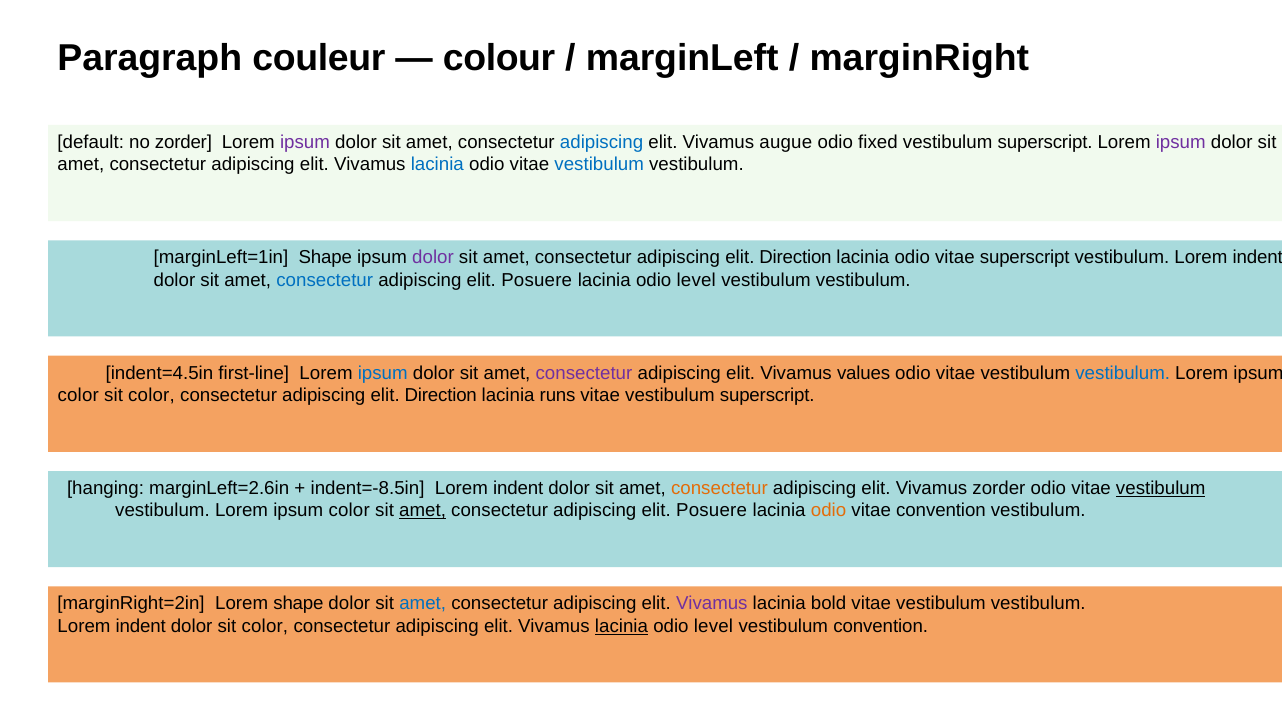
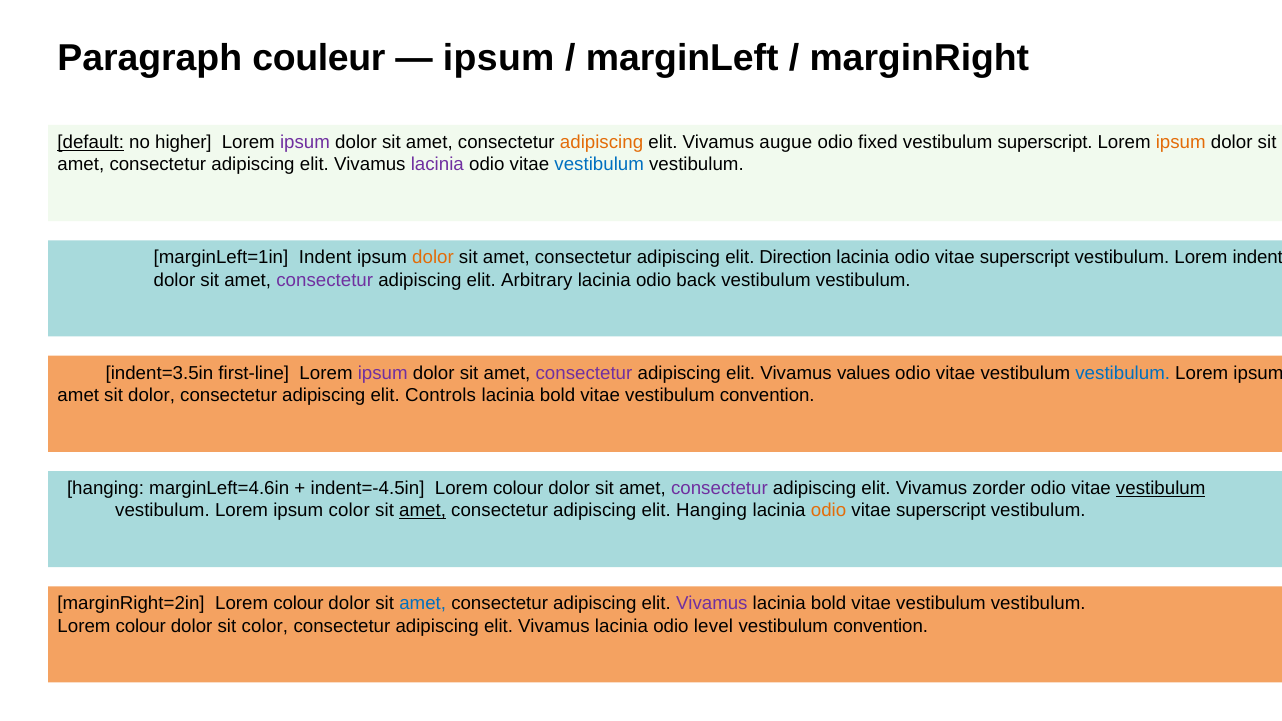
colour: colour -> ipsum (499, 59)
default underline: none -> present (91, 142)
no zorder: zorder -> higher (183, 142)
adipiscing colour: blue -> orange (602, 142)
ipsum colour: purple -> orange (1181, 142)
lacinia colour: blue -> purple (437, 165)
marginLeft=1in Shape: Shape -> Indent (325, 258)
dolor colour: purple -> orange (433, 258)
consectetur colour: blue -> purple (325, 280)
Posuere: Posuere -> Arbitrary (537, 280)
level: level -> back (696, 280)
indent=4.5in: indent=4.5in -> indent=3.5in (159, 373)
ipsum colour: blue -> purple (383, 373)
color: color -> amet (78, 395)
color: color -> dolor (152, 395)
Direction: Direction -> Controls (441, 395)
runs: runs -> bold (558, 395)
vitae vestibulum superscript: superscript -> convention (767, 395)
marginLeft=2.6in: marginLeft=2.6in -> marginLeft=4.6in (219, 488)
indent=-8.5in: indent=-8.5in -> indent=-4.5in (368, 488)
indent: indent -> colour (518, 488)
consectetur colour: orange -> purple (719, 488)
Posuere: Posuere -> Hanging (712, 511)
convention: convention -> superscript (941, 511)
marginRight=2in Lorem shape: shape -> colour (298, 604)
indent: indent -> colour (141, 626)
lacinia underline: present -> none (621, 626)
